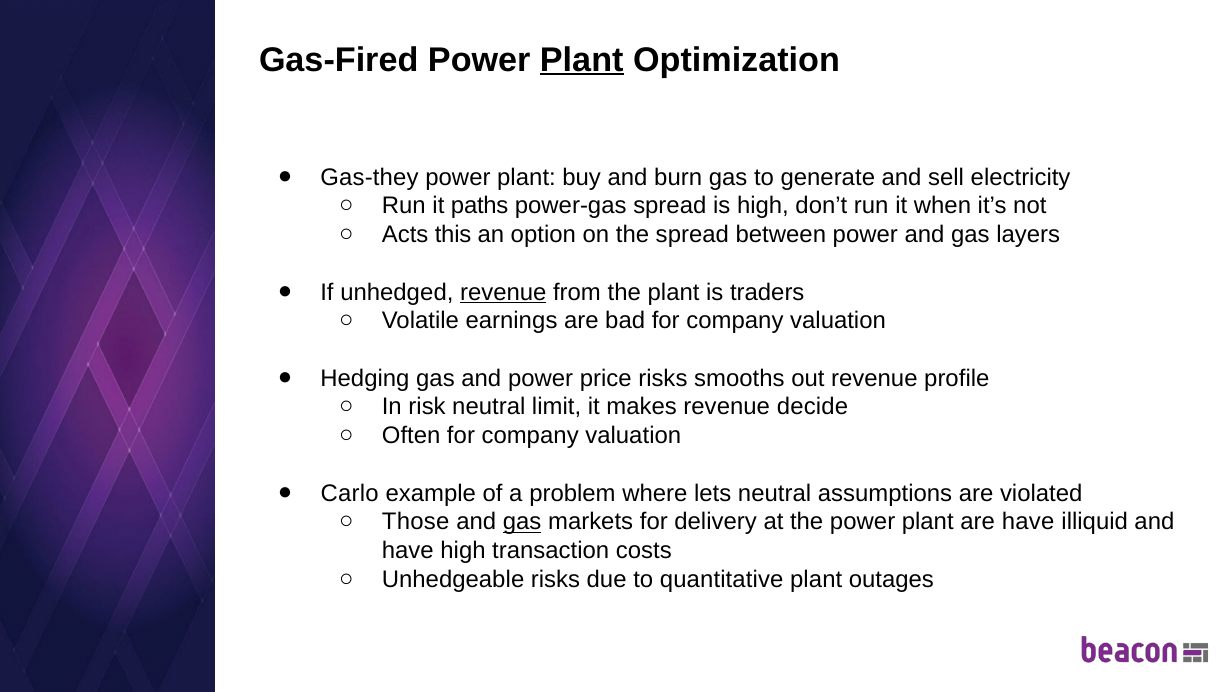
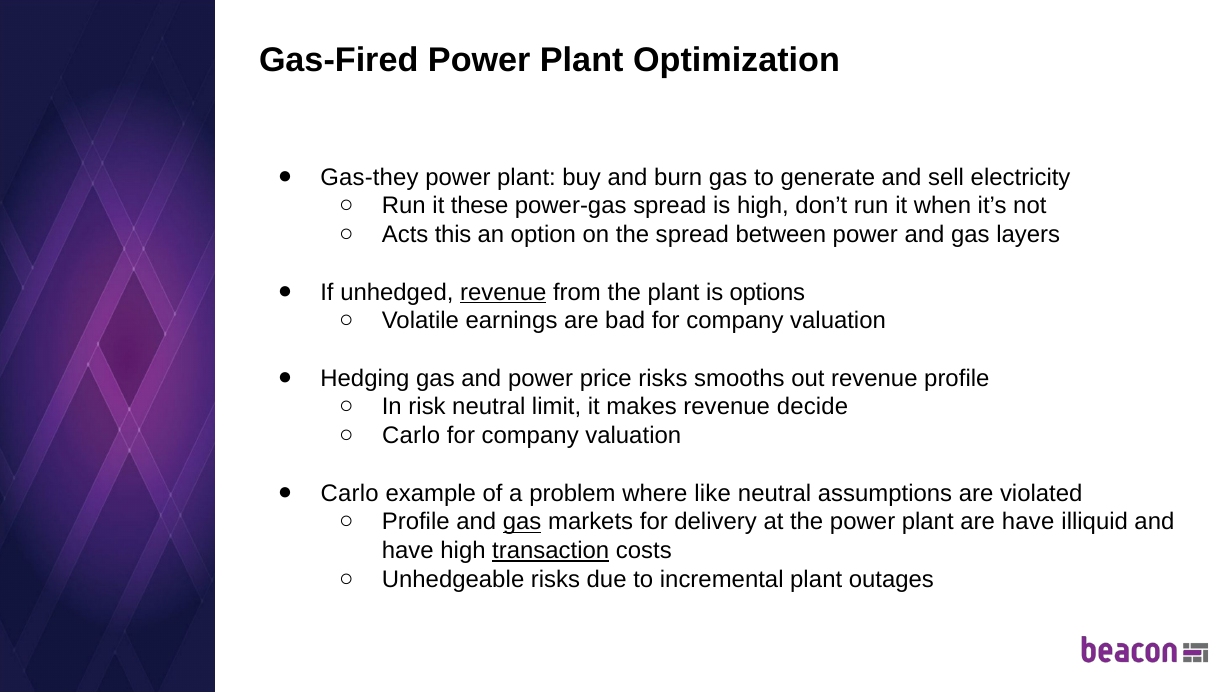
Plant underline: present -> none (582, 60)
paths: paths -> these (480, 206)
traders: traders -> options (767, 292)
Often: Often -> Carlo (411, 435)
lets: lets -> like (713, 493)
Those: Those -> Profile (416, 521)
transaction underline: none -> present (551, 550)
quantitative: quantitative -> incremental (722, 579)
